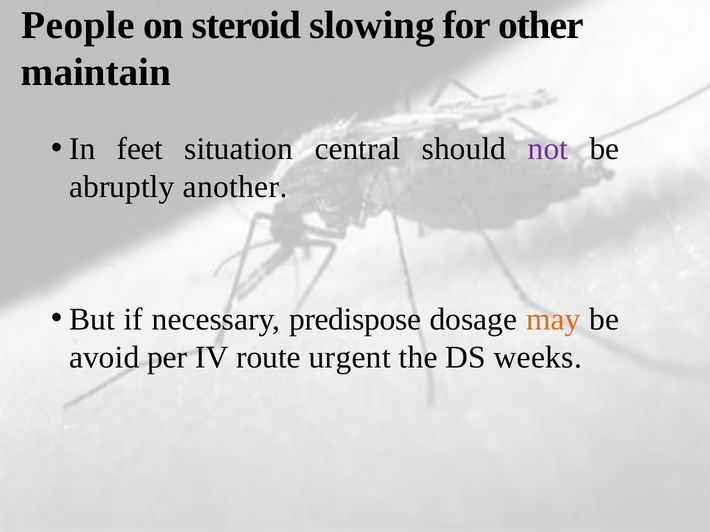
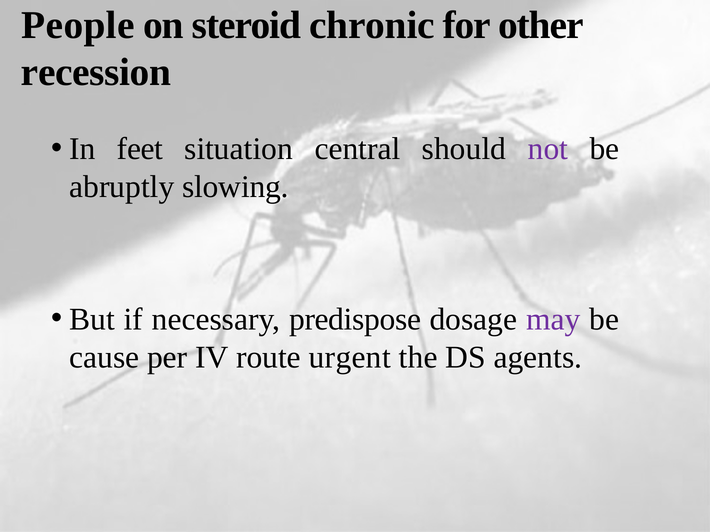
slowing: slowing -> chronic (372, 25)
maintain: maintain -> recession (96, 73)
another: another -> slowing (235, 187)
may colour: orange -> purple (553, 320)
avoid: avoid -> cause (104, 357)
weeks: weeks -> agents (538, 357)
